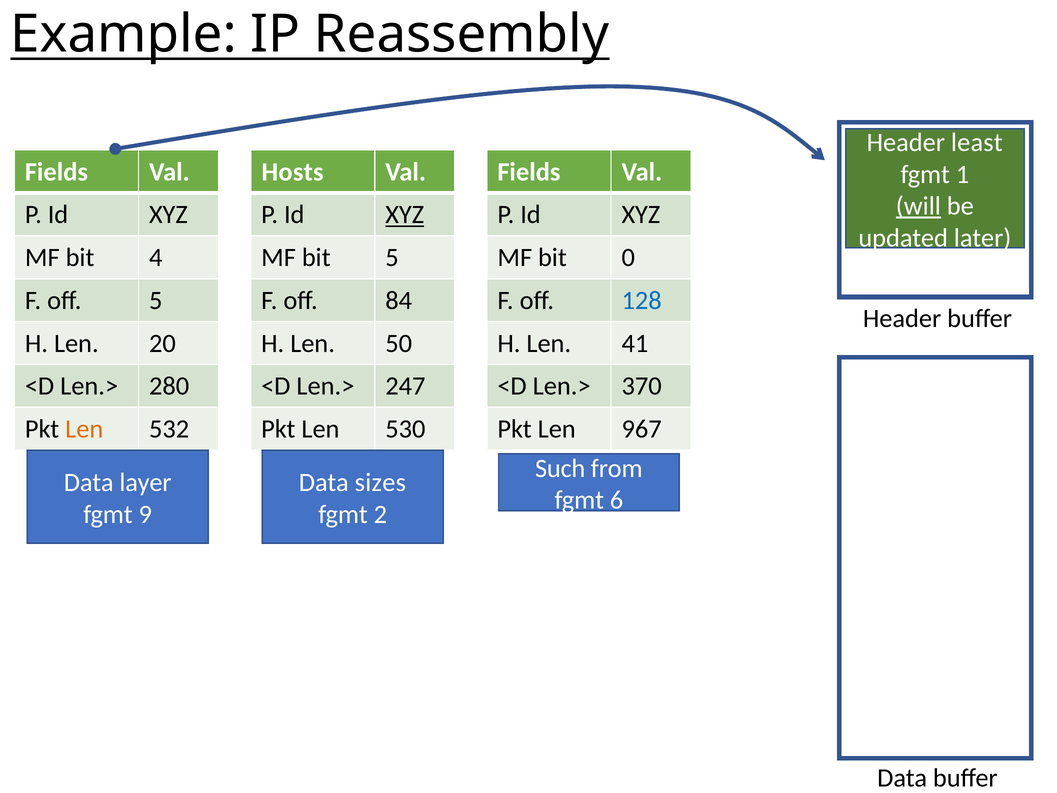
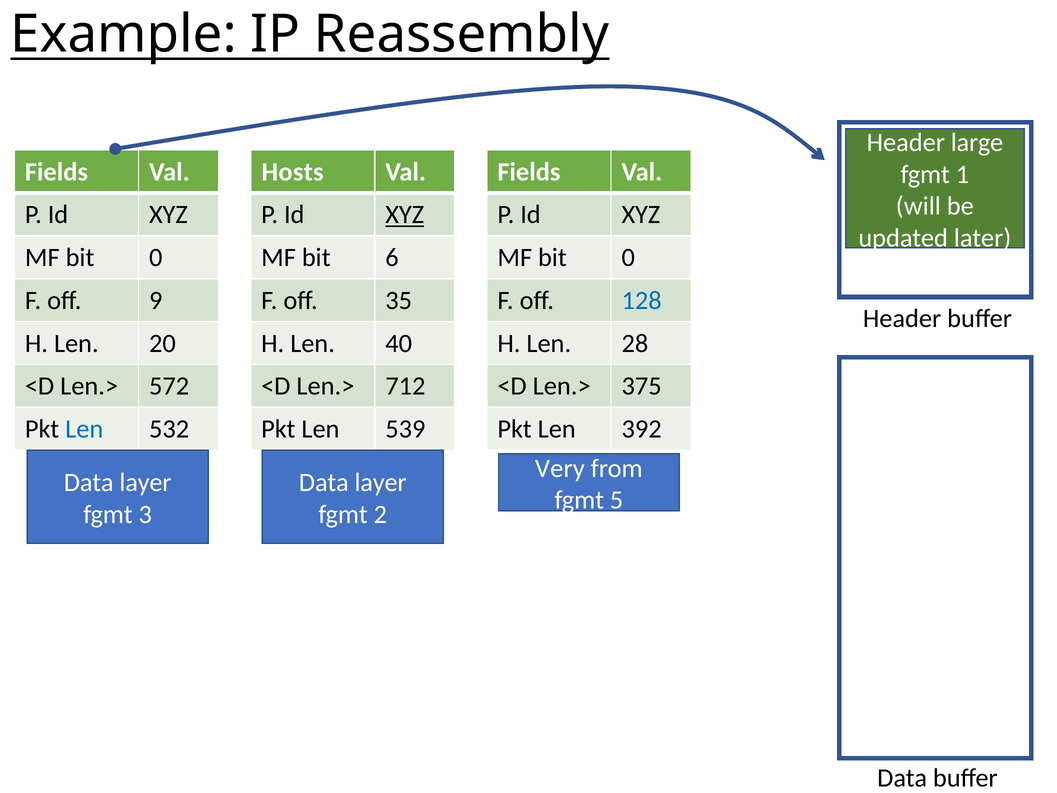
least: least -> large (977, 143)
will underline: present -> none (918, 206)
4: 4 -> 0 (156, 257)
bit 5: 5 -> 6 (392, 257)
off 5: 5 -> 9 (156, 300)
84: 84 -> 35 (399, 300)
50: 50 -> 40 (399, 343)
41: 41 -> 28 (635, 343)
280: 280 -> 572 (169, 386)
247: 247 -> 712 (405, 386)
370: 370 -> 375 (642, 386)
Len colour: orange -> blue (84, 429)
530: 530 -> 539 (405, 429)
967: 967 -> 392 (642, 429)
Such: Such -> Very (560, 468)
sizes: sizes -> layer (381, 483)
6: 6 -> 5 (617, 500)
9: 9 -> 3 (145, 514)
